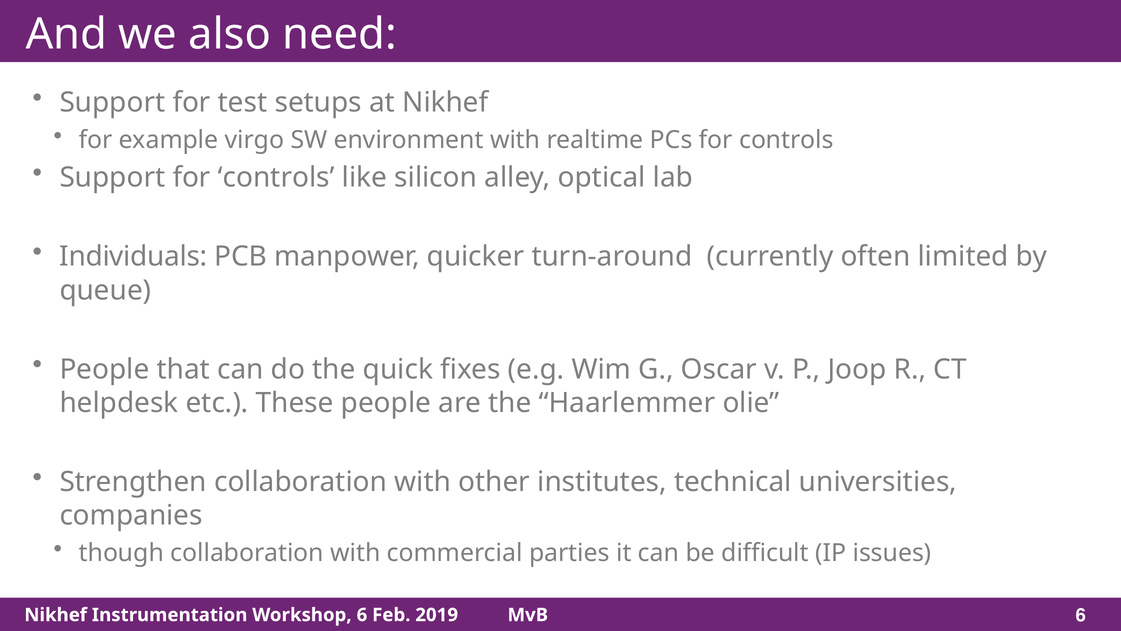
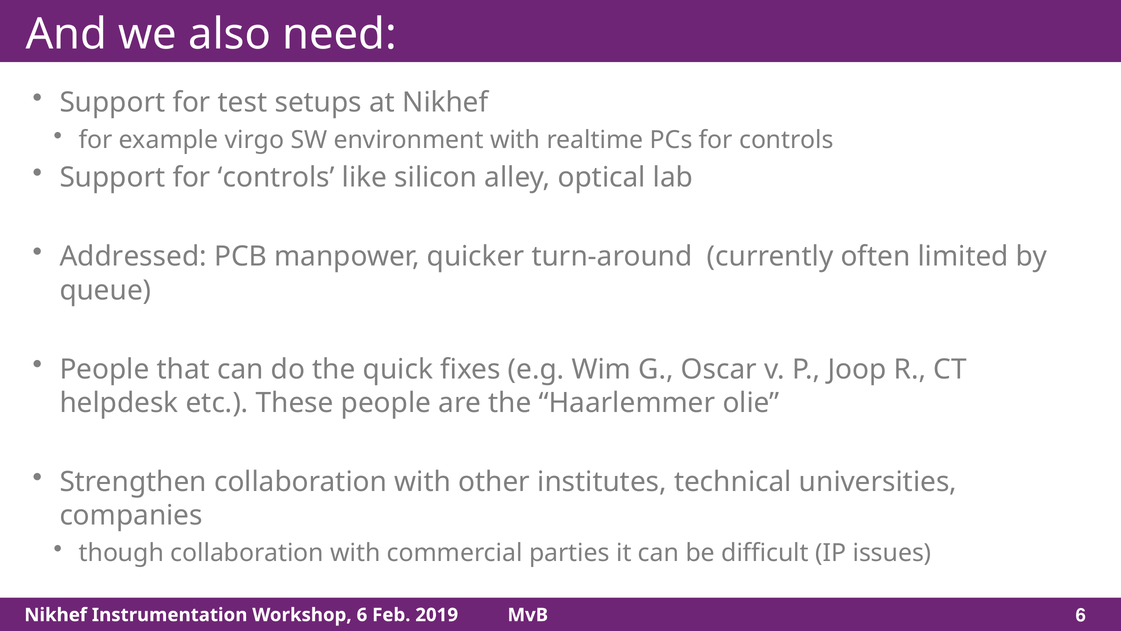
Individuals: Individuals -> Addressed (133, 257)
